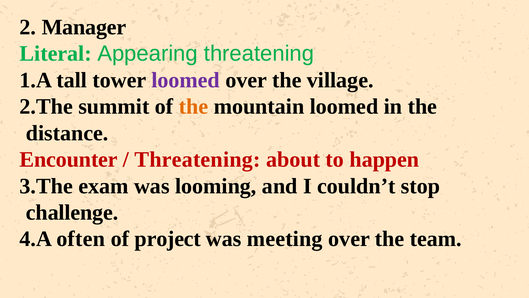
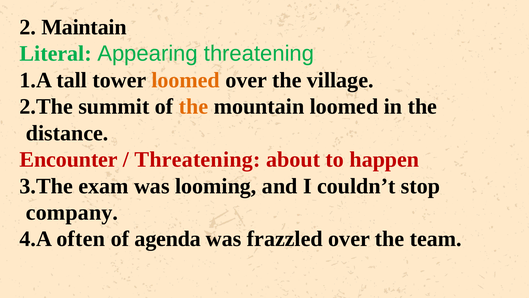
Manager: Manager -> Maintain (84, 27)
loomed colour: purple -> orange (186, 80)
challenge: challenge -> company (72, 212)
project: project -> agenda (168, 239)
meeting: meeting -> frazzled (285, 239)
